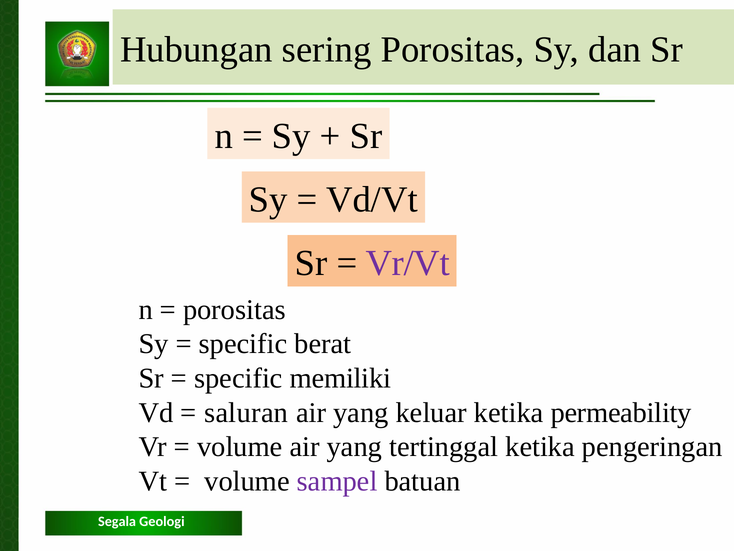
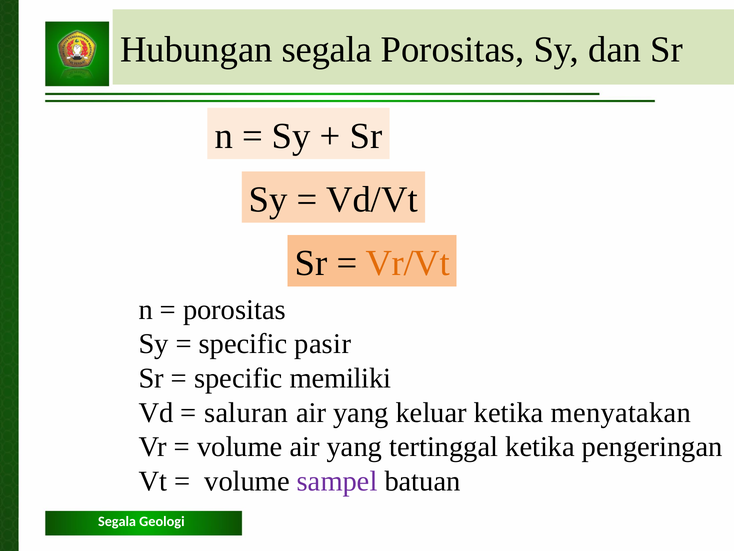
Hubungan sering: sering -> segala (327, 49)
Vr/Vt colour: purple -> orange (408, 263)
berat: berat -> pasir (323, 344)
permeability: permeability -> menyatakan (621, 412)
